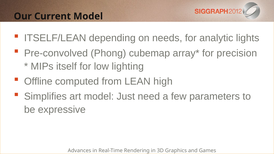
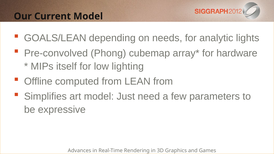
ITSELF/LEAN: ITSELF/LEAN -> GOALS/LEAN (55, 38)
precision: precision -> hardware (237, 53)
LEAN high: high -> from (163, 81)
